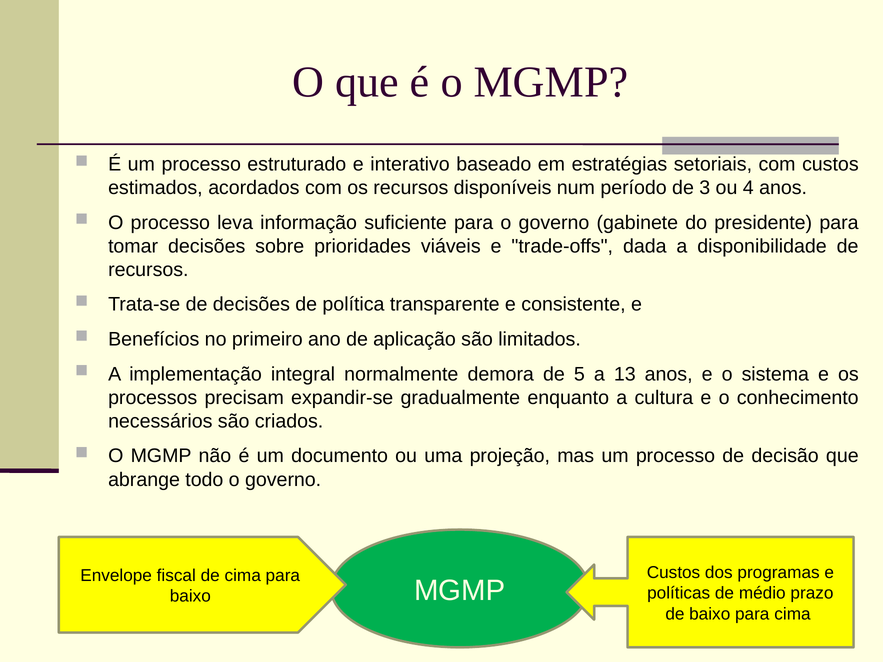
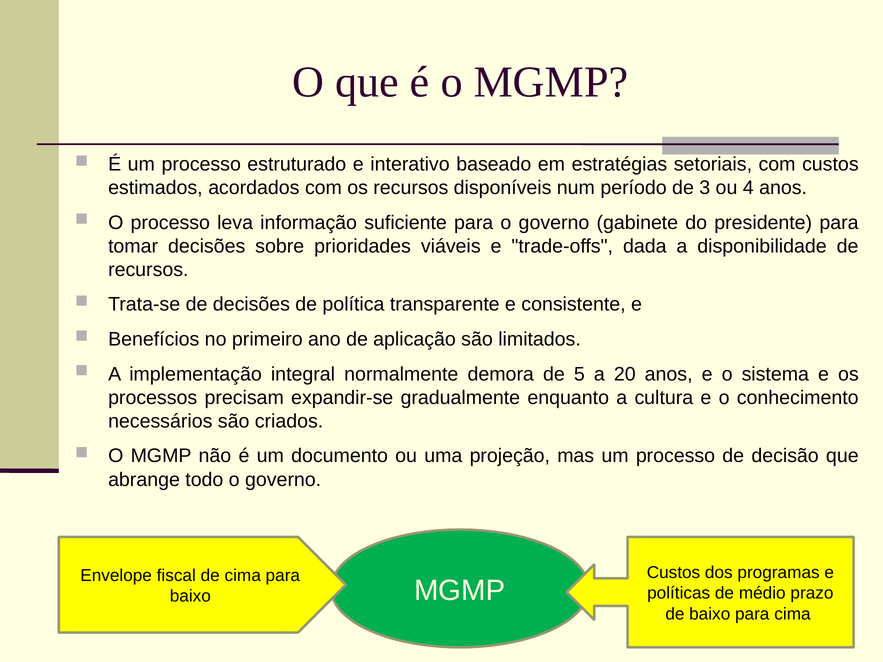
13: 13 -> 20 (625, 374)
